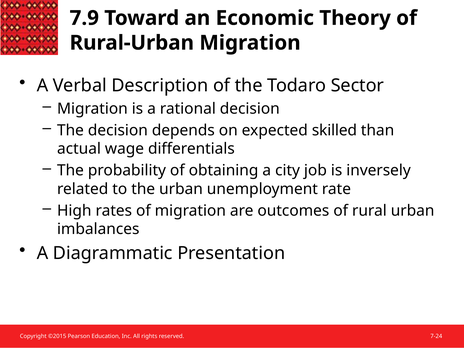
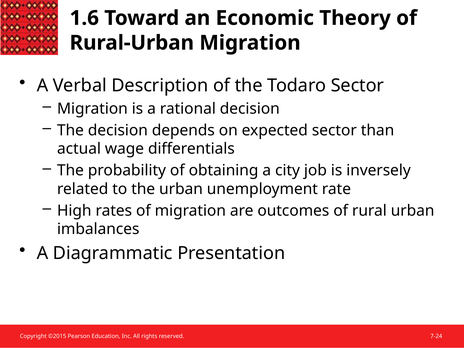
7.9: 7.9 -> 1.6 (84, 18)
expected skilled: skilled -> sector (334, 130)
